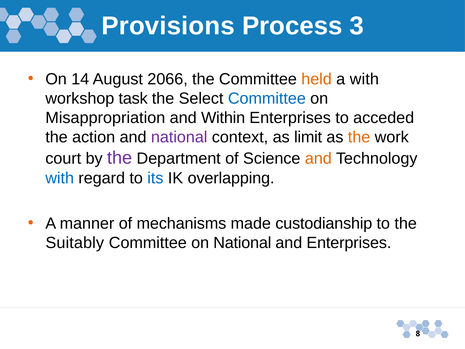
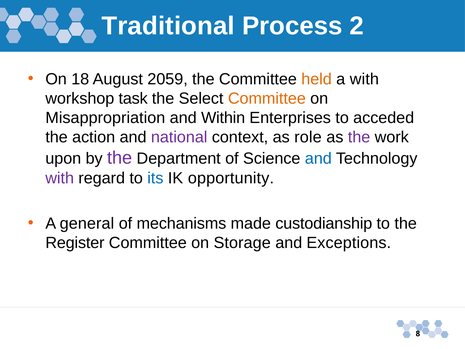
Provisions: Provisions -> Traditional (168, 26)
3: 3 -> 2 (357, 26)
14: 14 -> 18 (80, 79)
2066: 2066 -> 2059 (168, 79)
Committee colour: blue -> orange (267, 98)
limit: limit -> role (308, 137)
the colour: orange -> purple (359, 137)
court: court -> upon (63, 158)
and colour: orange -> blue (318, 158)
with colour: blue -> purple (60, 178)
overlapping: overlapping -> opportunity (231, 178)
manner: manner -> general (87, 223)
Suitably: Suitably -> Register (75, 243)
on National: National -> Storage (242, 243)
and Enterprises: Enterprises -> Exceptions (349, 243)
